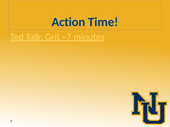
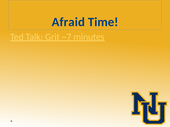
Action: Action -> Afraid (68, 22)
